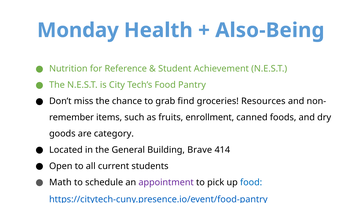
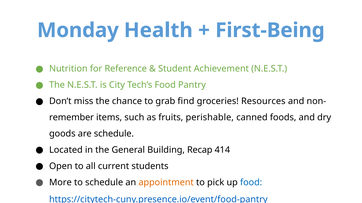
Also-Being: Also-Being -> First-Being (270, 30)
enrollment: enrollment -> perishable (210, 118)
are category: category -> schedule (114, 134)
Brave: Brave -> Recap (200, 150)
Math: Math -> More (60, 183)
appointment colour: purple -> orange (166, 183)
